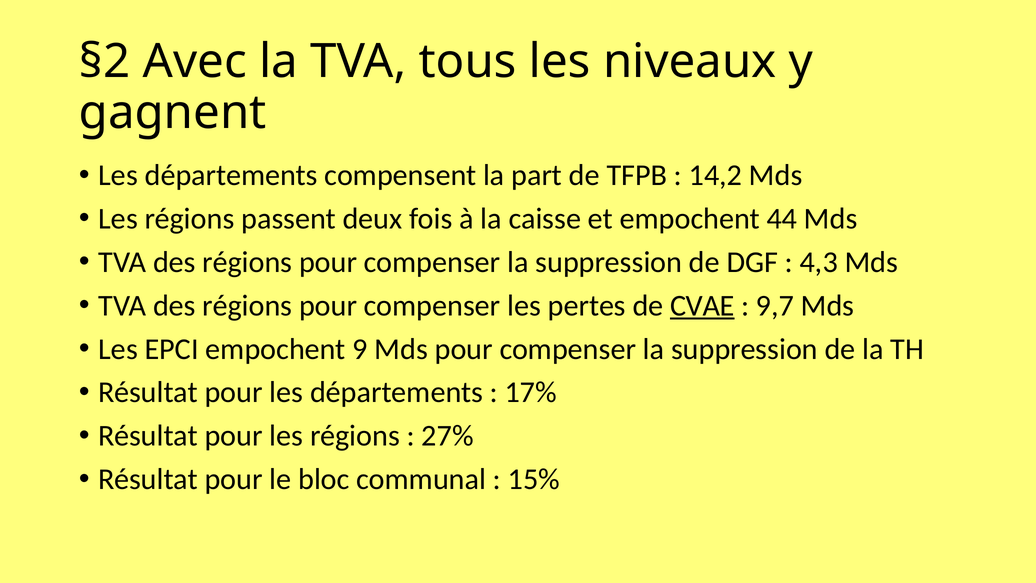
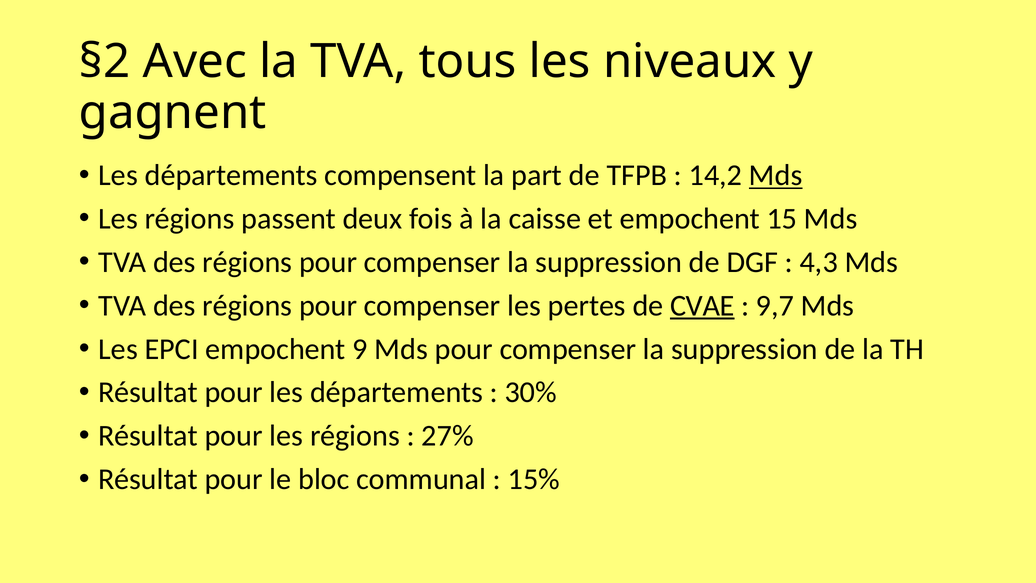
Mds underline: none -> present (776, 175)
44: 44 -> 15 (782, 219)
17%: 17% -> 30% (531, 392)
